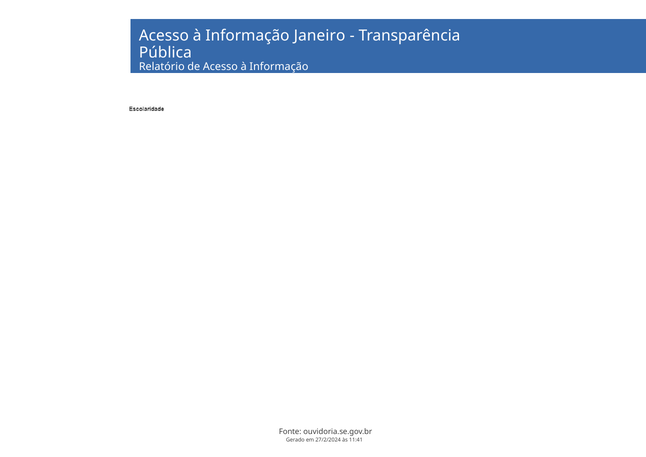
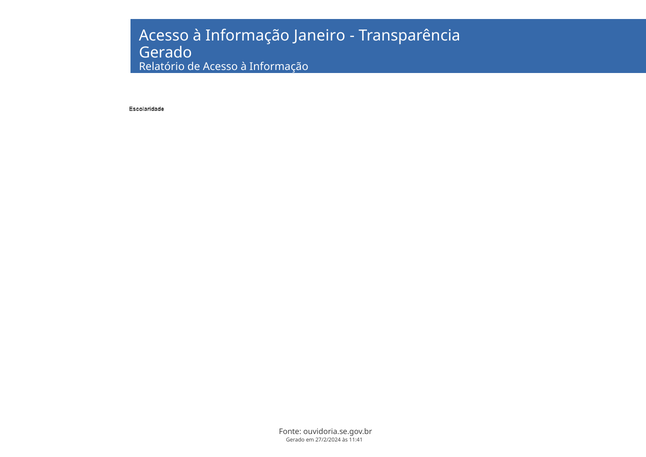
Pública: Pública -> Gerado (165, 53)
